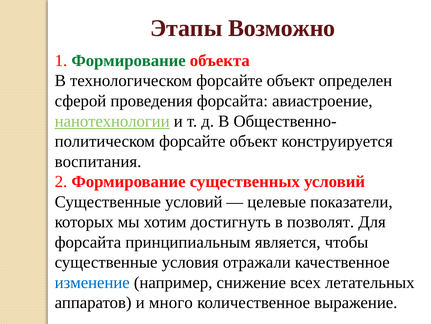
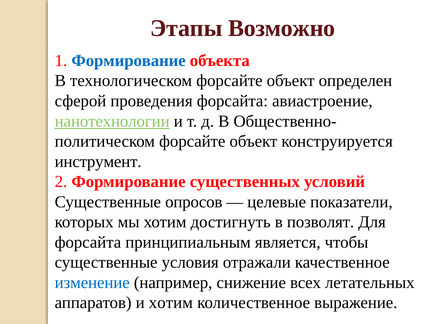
Формирование colour: green -> blue (129, 60)
воспитания: воспитания -> инструмент (98, 161)
Существенные условий: условий -> опросов (194, 201)
и много: много -> хотим (171, 302)
